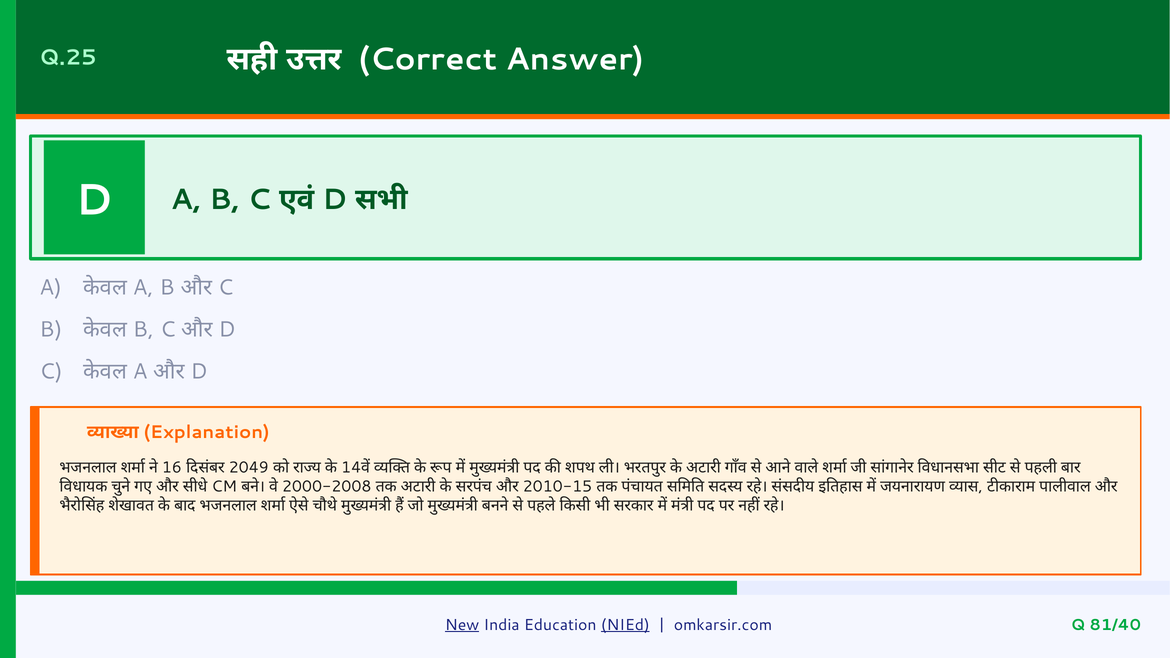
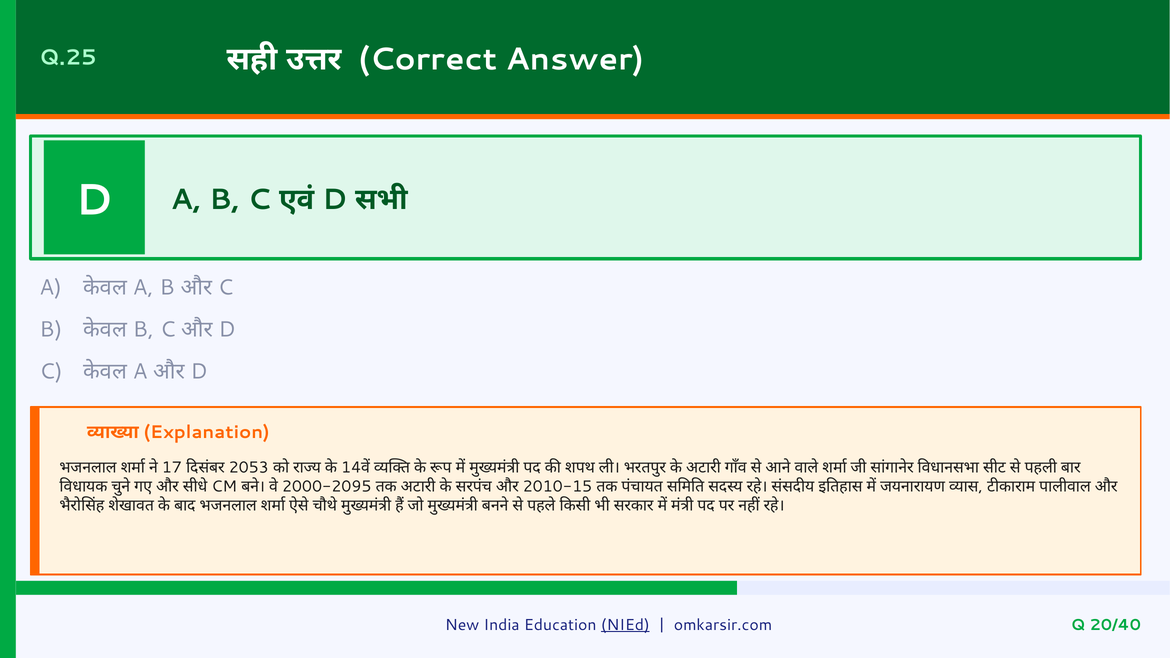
16: 16 -> 17 (172, 468)
2049: 2049 -> 2053 (249, 468)
2000-2008: 2000-2008 -> 2000-2095 (327, 487)
New underline: present -> none (462, 625)
81/40: 81/40 -> 20/40 (1115, 625)
